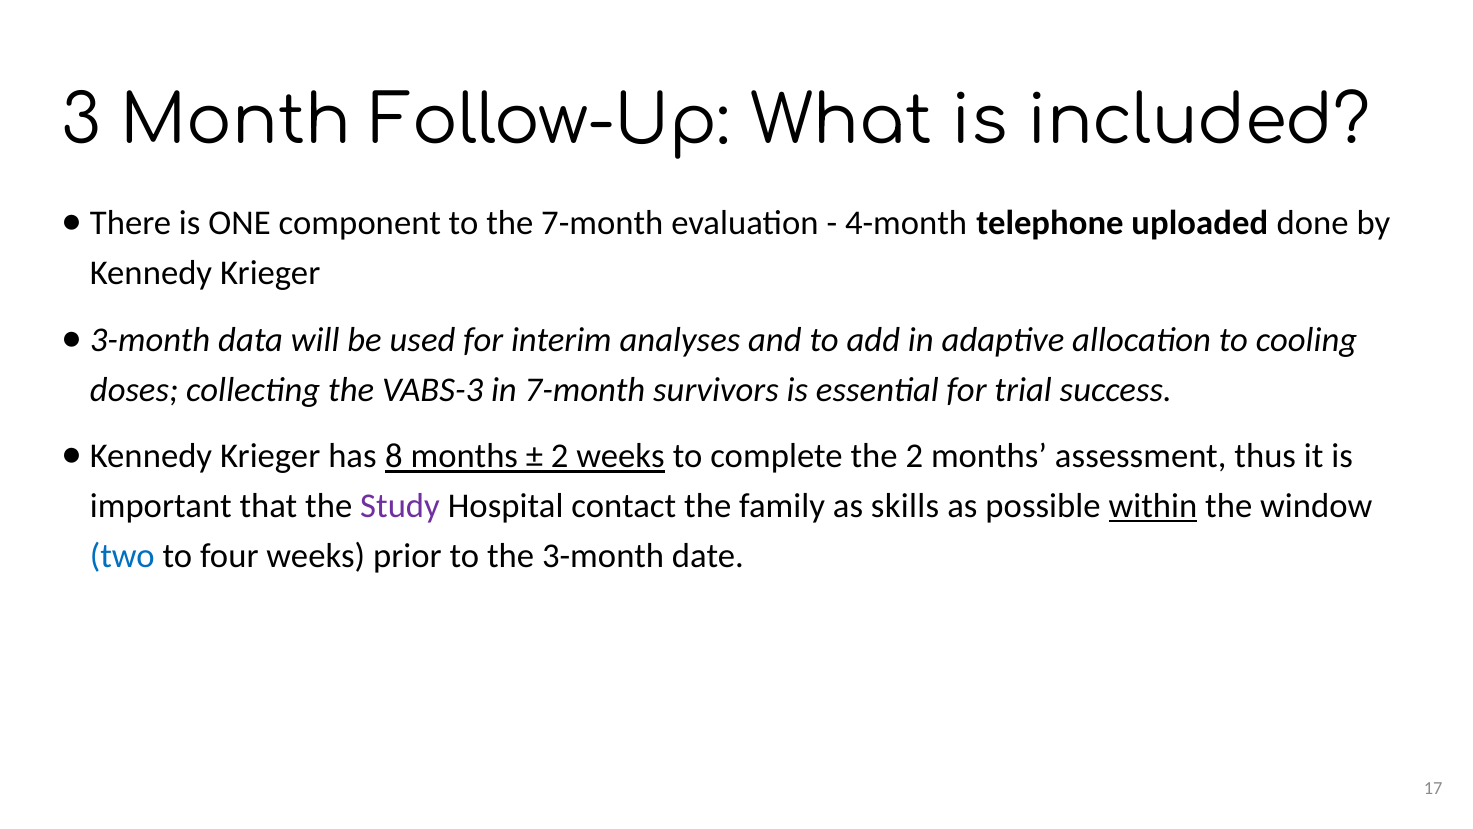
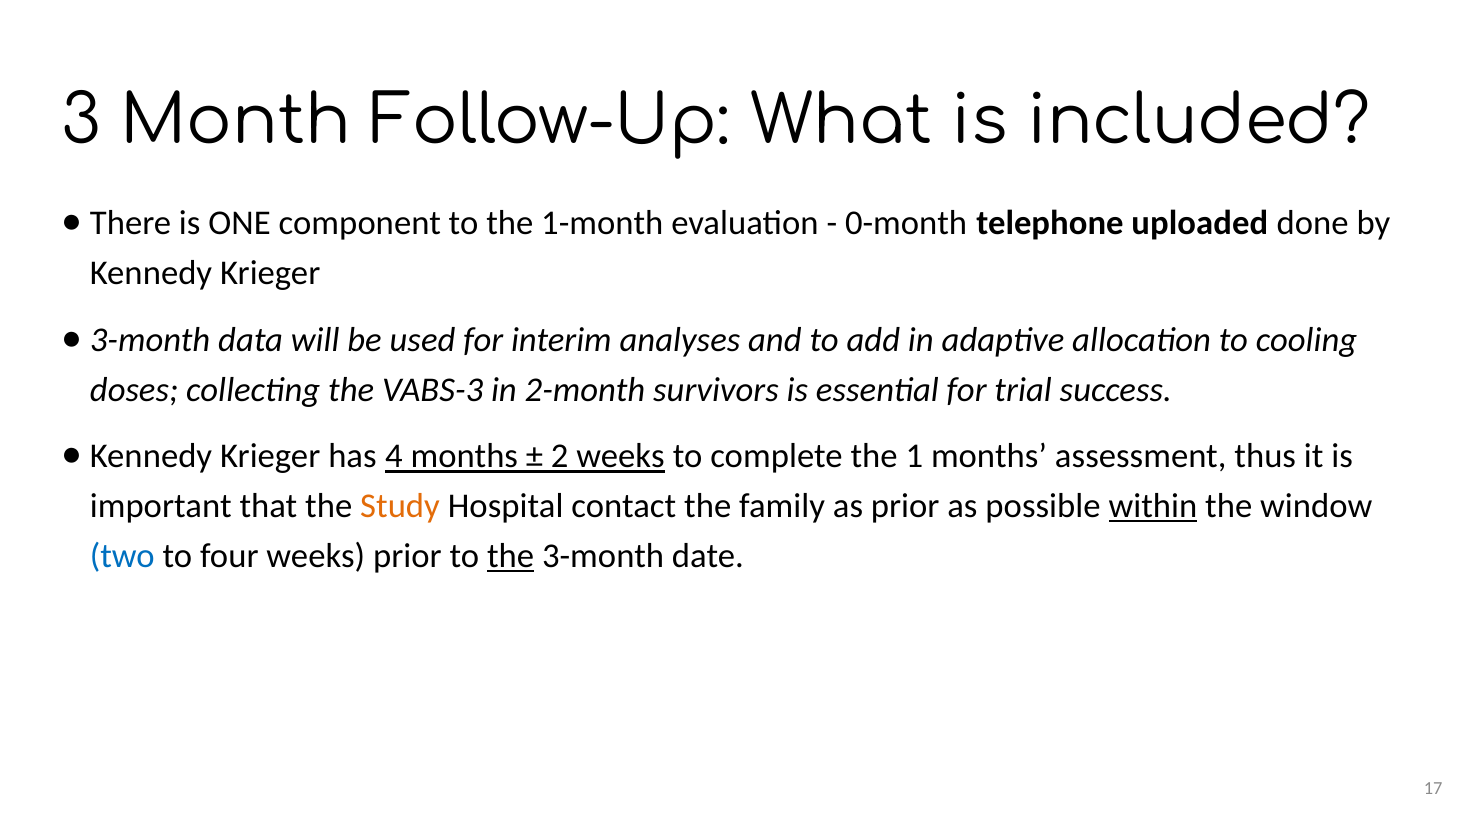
the 7-month: 7-month -> 1-month (602, 223)
4-month: 4-month -> 0-month (906, 223)
in 7-month: 7-month -> 2-month (585, 390)
8: 8 -> 4 (394, 456)
the 2: 2 -> 1 (914, 456)
Study colour: purple -> orange (400, 506)
as skills: skills -> prior (905, 506)
the underline: none -> present (511, 556)
